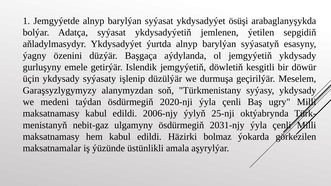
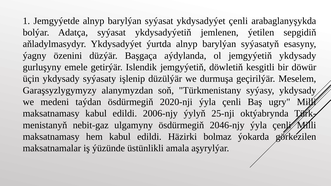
ykdysadyýet ösüşi: ösüşi -> çenli (238, 21)
2031-njy: 2031-njy -> 2046-njy (227, 125)
